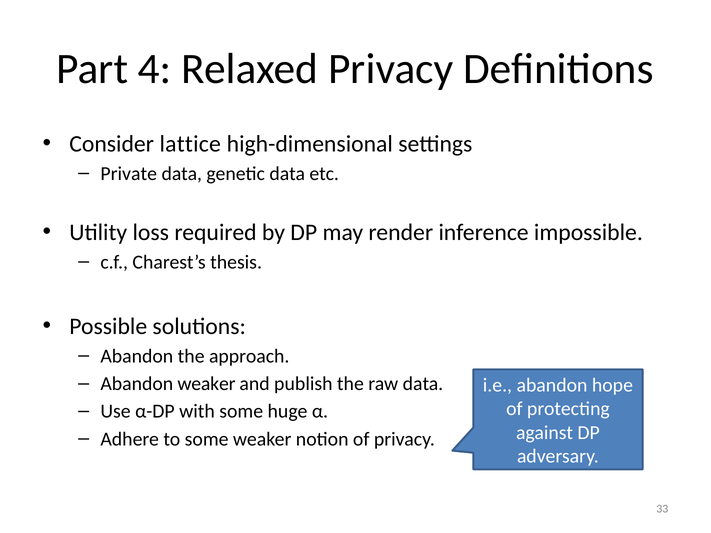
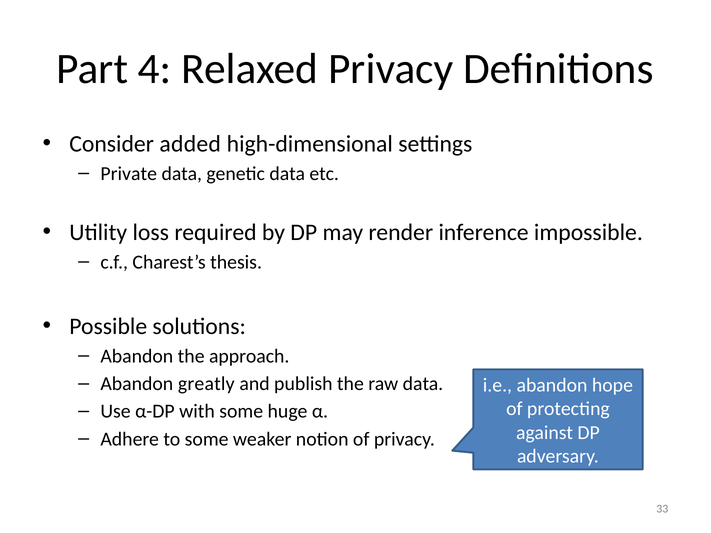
lattice: lattice -> added (190, 144)
Abandon weaker: weaker -> greatly (206, 384)
